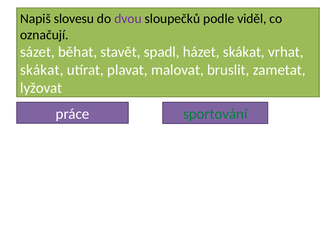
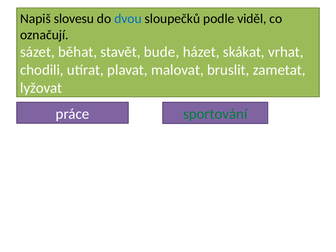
dvou colour: purple -> blue (128, 19)
spadl: spadl -> bude (162, 52)
skákat: skákat -> chodili (42, 70)
